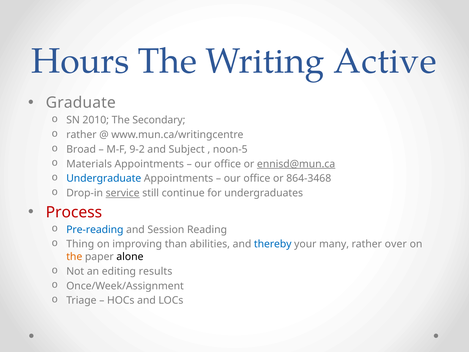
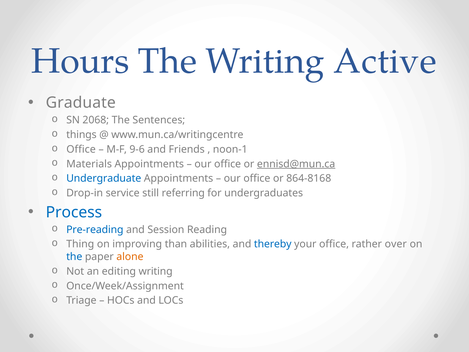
2010: 2010 -> 2068 (96, 120)
Secondary: Secondary -> Sentences (159, 120)
rather: rather -> things (81, 135)
Broad: Broad -> Office (81, 149)
9-2: 9-2 -> 9-6 (137, 149)
Subject: Subject -> Friends (187, 149)
noon-5: noon-5 -> noon-1 (230, 149)
864-3468: 864-3468 -> 864-8168 (309, 178)
service underline: present -> none (123, 193)
continue: continue -> referring (183, 193)
Process colour: red -> blue (74, 212)
your many: many -> office (334, 244)
the colour: orange -> blue (74, 257)
alone colour: black -> orange (130, 257)
editing results: results -> writing (156, 271)
